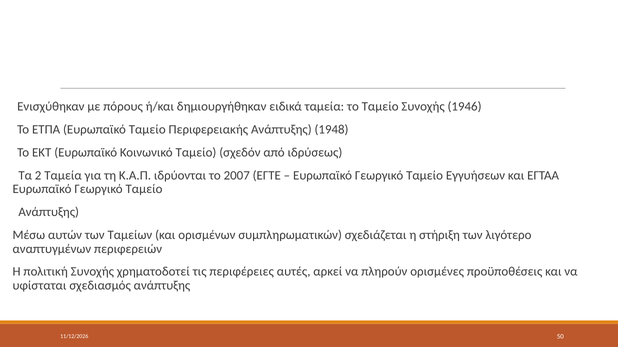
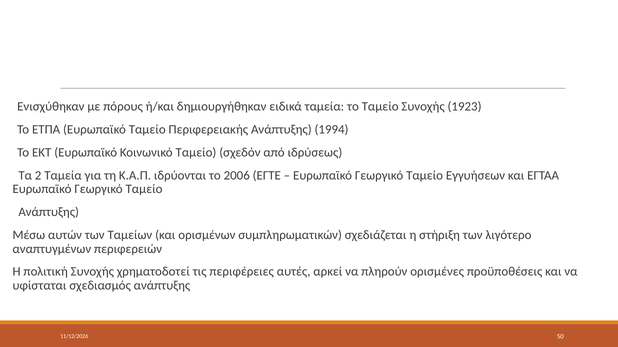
1946: 1946 -> 1923 (465, 107)
1948: 1948 -> 1994 (332, 130)
2007: 2007 -> 2006 (237, 176)
